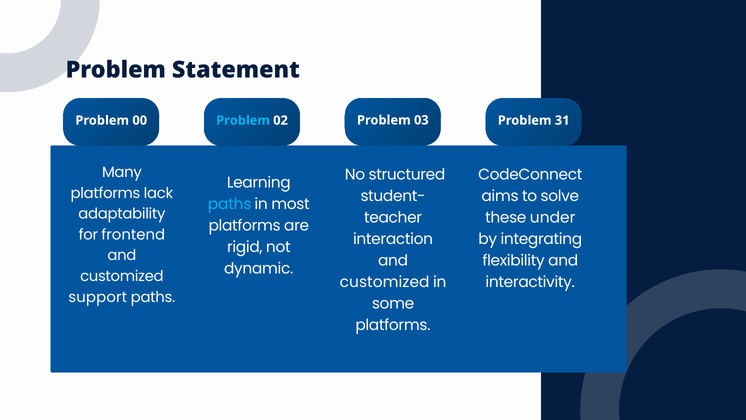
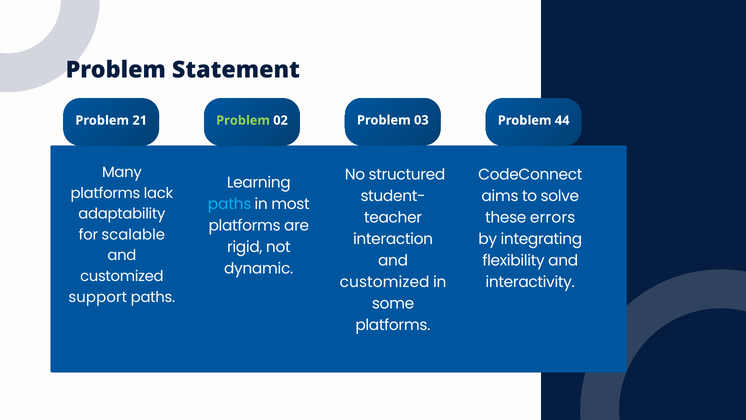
00: 00 -> 21 (140, 120)
Problem colour: light blue -> light green (243, 120)
31: 31 -> 44 (562, 120)
under: under -> errors (553, 217)
frontend: frontend -> scalable (133, 235)
